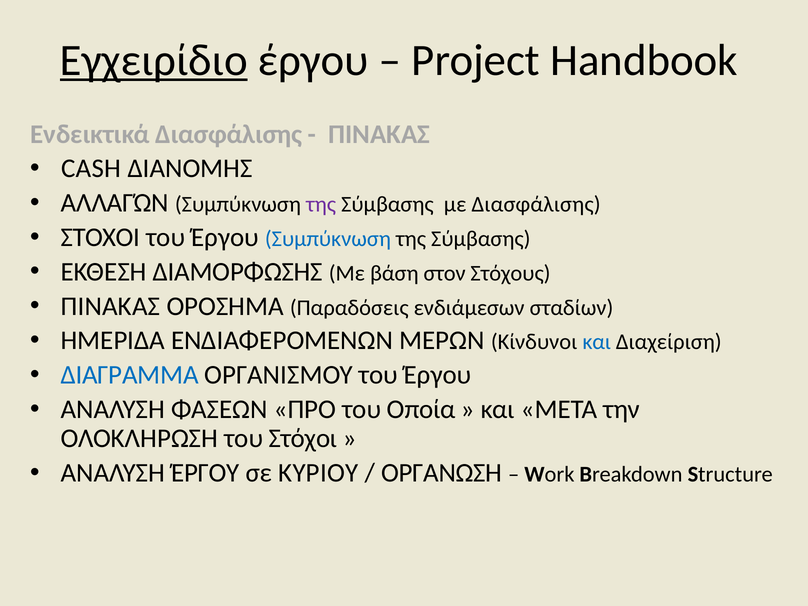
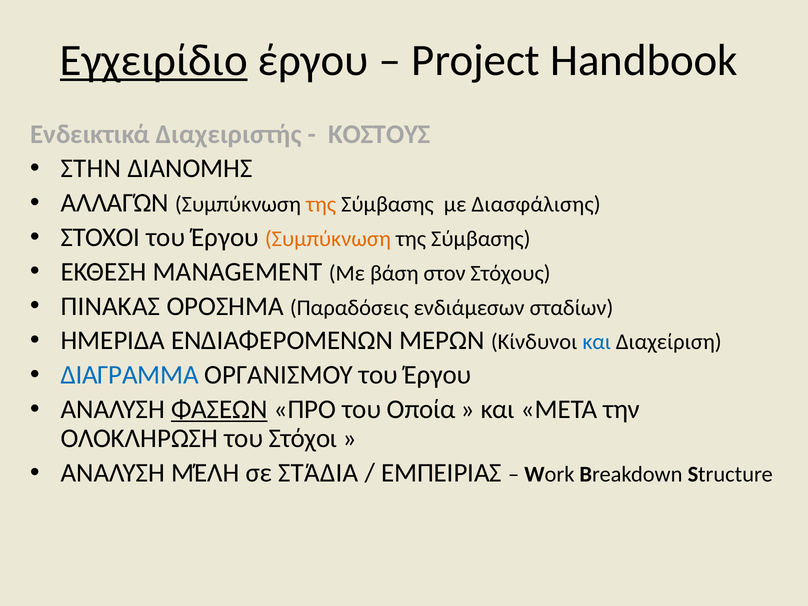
Ενδεικτικά Διασφάλισης: Διασφάλισης -> Διαχειριστής (229, 134)
ΠΙΝΑΚΑΣ: ΠΙΝΑΚΑΣ -> ΚΟΣΤΟΥΣ (379, 134)
CASH: CASH -> ΣΤΗΝ (91, 168)
της colour: purple -> orange (321, 204)
Συμπύκνωση colour: blue -> orange (328, 239)
ΔΙΑΜΟΡΦΩΣΗΣ: ΔΙΑΜΟΡΦΩΣΗΣ -> MANAGEMENT (238, 272)
ΦΑΣΕΩΝ underline: none -> present (219, 409)
ΑΝΑΛΥΣΗ ΈΡΓΟΥ: ΈΡΓΟΥ -> ΜΈΛΗ (205, 473)
ΚΥΡΙΟΥ: ΚΥΡΙΟΥ -> ΣΤΆΔΙΑ (318, 473)
ΟΡΓΑΝΩΣΗ: ΟΡΓΑΝΩΣΗ -> ΕΜΠΕΙΡΙΑΣ (442, 473)
